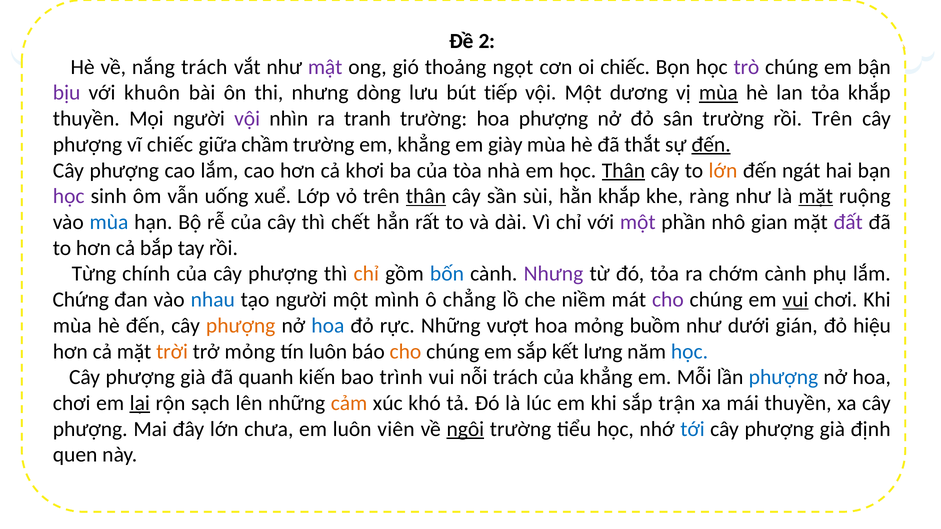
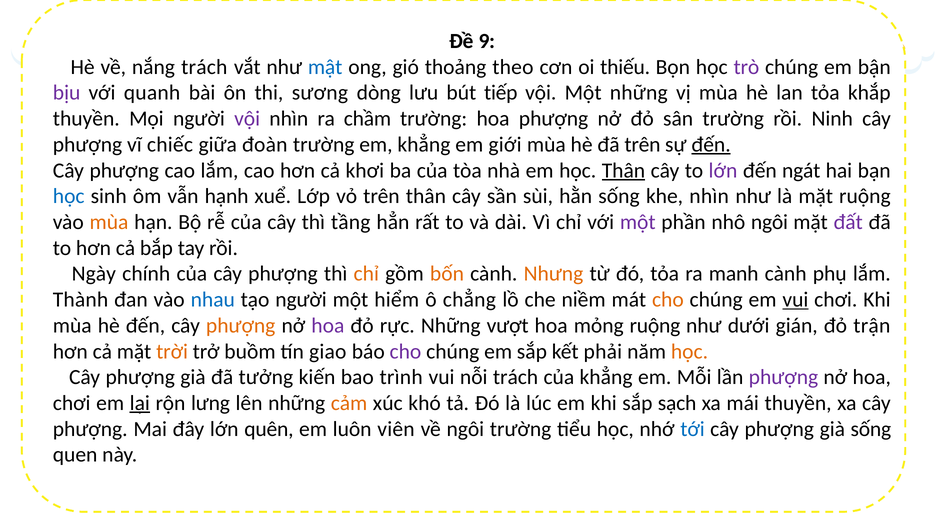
2: 2 -> 9 (487, 41)
mật colour: purple -> blue (325, 67)
ngọt: ngọt -> theo (513, 67)
oi chiếc: chiếc -> thiếu (625, 67)
khuôn: khuôn -> quanh (152, 93)
thi nhưng: nhưng -> sương (320, 93)
Một dương: dương -> những (639, 93)
mùa underline: present -> none (718, 93)
tranh: tranh -> chầm (368, 119)
rồi Trên: Trên -> Ninh (832, 119)
chầm: chầm -> đoàn (265, 145)
giày: giày -> giới (505, 145)
đã thắt: thắt -> trên (642, 145)
lớn colour: orange -> purple (723, 171)
học colour: purple -> blue (69, 196)
uống: uống -> hạnh (227, 196)
thân underline: present -> none (426, 196)
hằn khắp: khắp -> sống (619, 196)
khe ràng: ràng -> nhìn (709, 196)
mặt underline: present -> none (816, 196)
mùa colour: blue -> orange (109, 222)
chết: chết -> tầng (351, 222)
nhô gian: gian -> ngôi (769, 222)
Từng: Từng -> Ngày (94, 274)
bốn colour: blue -> orange (447, 274)
Nhưng colour: purple -> orange (554, 274)
chớm: chớm -> manh (734, 274)
Chứng: Chứng -> Thành (81, 300)
mình: mình -> hiểm (397, 300)
cho colour: purple -> orange (668, 300)
hoa colour: blue -> purple (328, 326)
mỏng buồm: buồm -> ruộng (655, 326)
hiệu: hiệu -> trận (872, 326)
trở mỏng: mỏng -> buồm (250, 352)
tín luôn: luôn -> giao (328, 352)
cho colour: orange -> purple (405, 352)
lưng: lưng -> phải (603, 352)
học colour: blue -> orange (690, 352)
quanh: quanh -> tưởng (266, 377)
phượng colour: blue -> purple (783, 377)
sạch: sạch -> lưng (211, 403)
trận: trận -> sạch (677, 403)
chưa: chưa -> quên (269, 429)
ngôi underline: present -> none (465, 429)
già định: định -> sống (871, 429)
